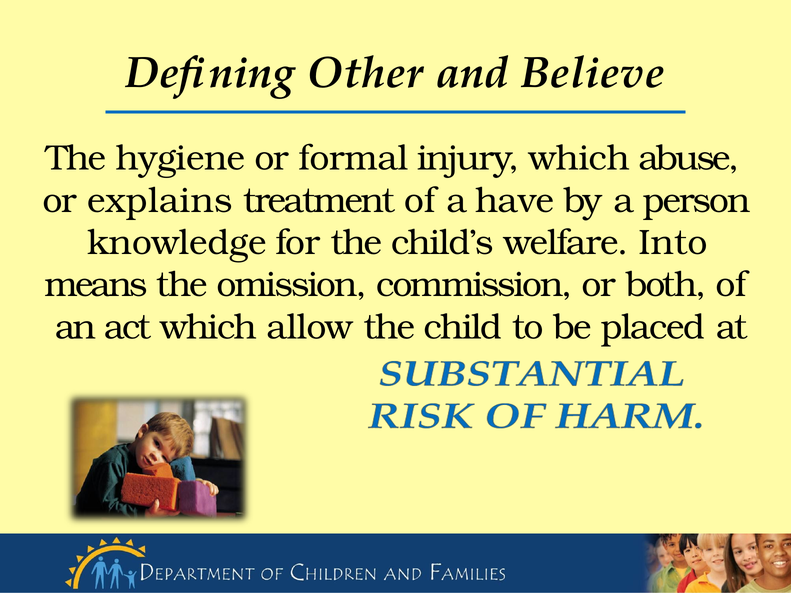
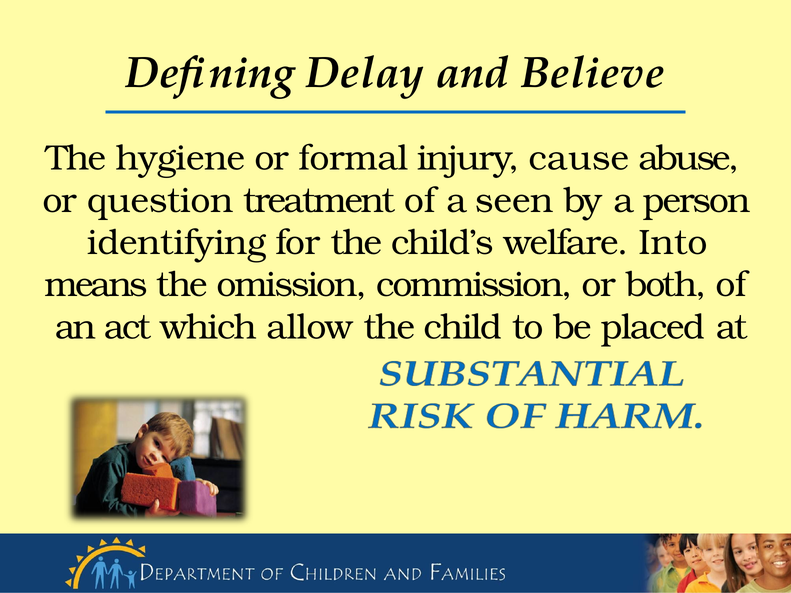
Other: Other -> Delay (365, 73)
injury which: which -> cause (579, 158)
explains: explains -> question (160, 201)
have: have -> seen (514, 201)
knowledge: knowledge -> identifying (177, 243)
